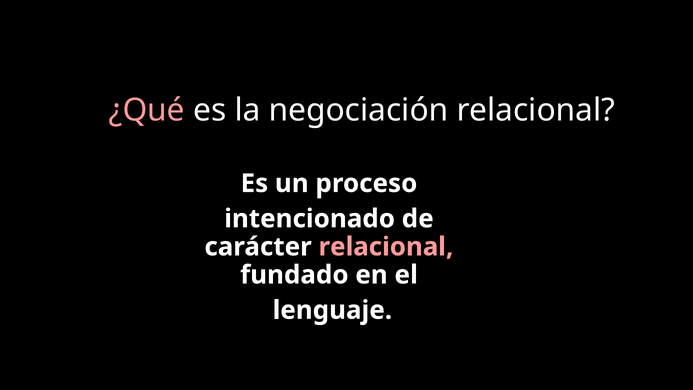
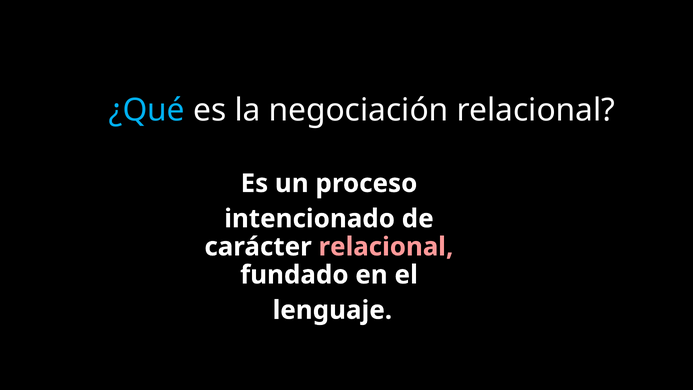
¿Qué colour: pink -> light blue (147, 110)
